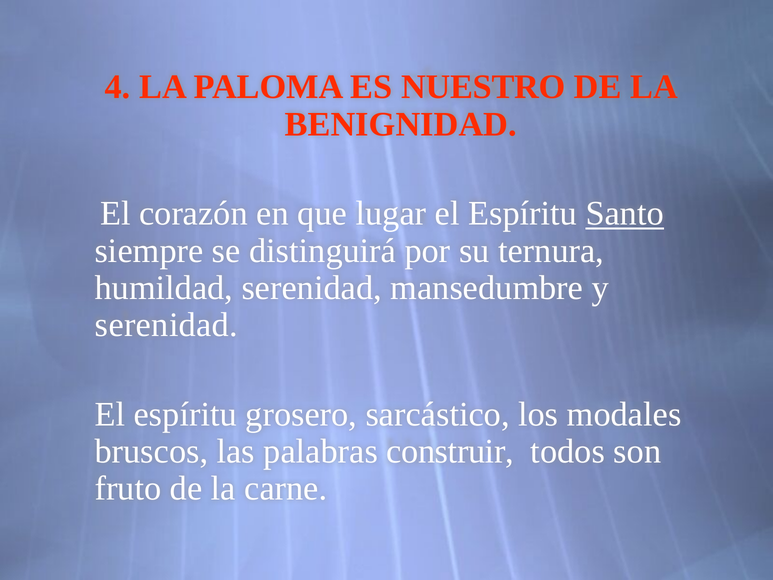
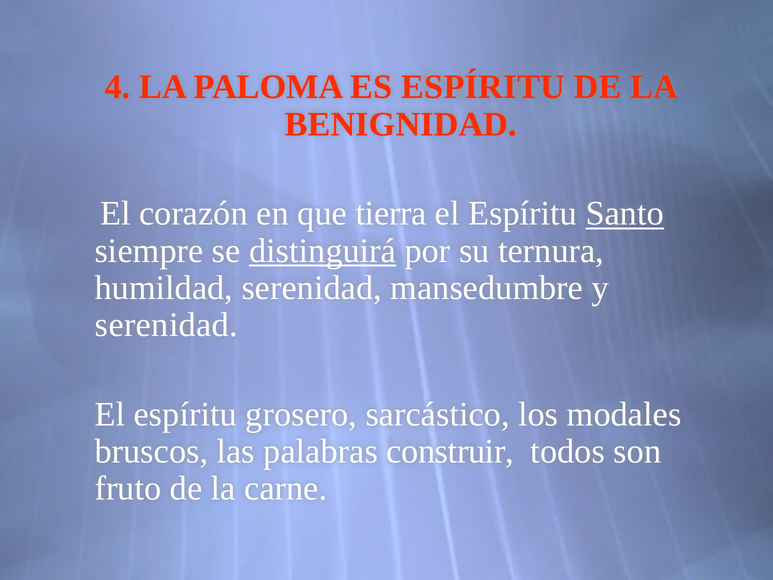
ES NUESTRO: NUESTRO -> ESPÍRITU (483, 87)
lugar: lugar -> tierra (391, 213)
distinguirá underline: none -> present (323, 251)
